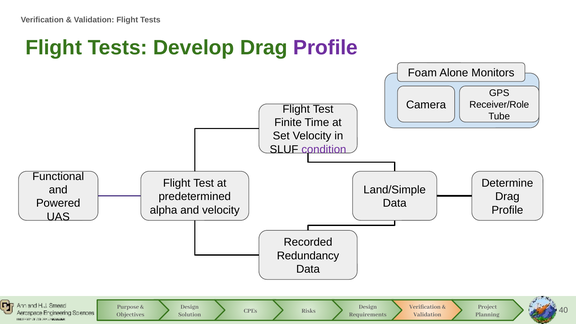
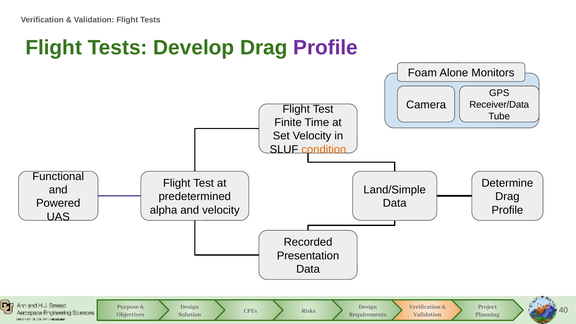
Receiver/Role: Receiver/Role -> Receiver/Data (499, 105)
condition colour: purple -> orange (324, 149)
Redundancy: Redundancy -> Presentation (308, 256)
